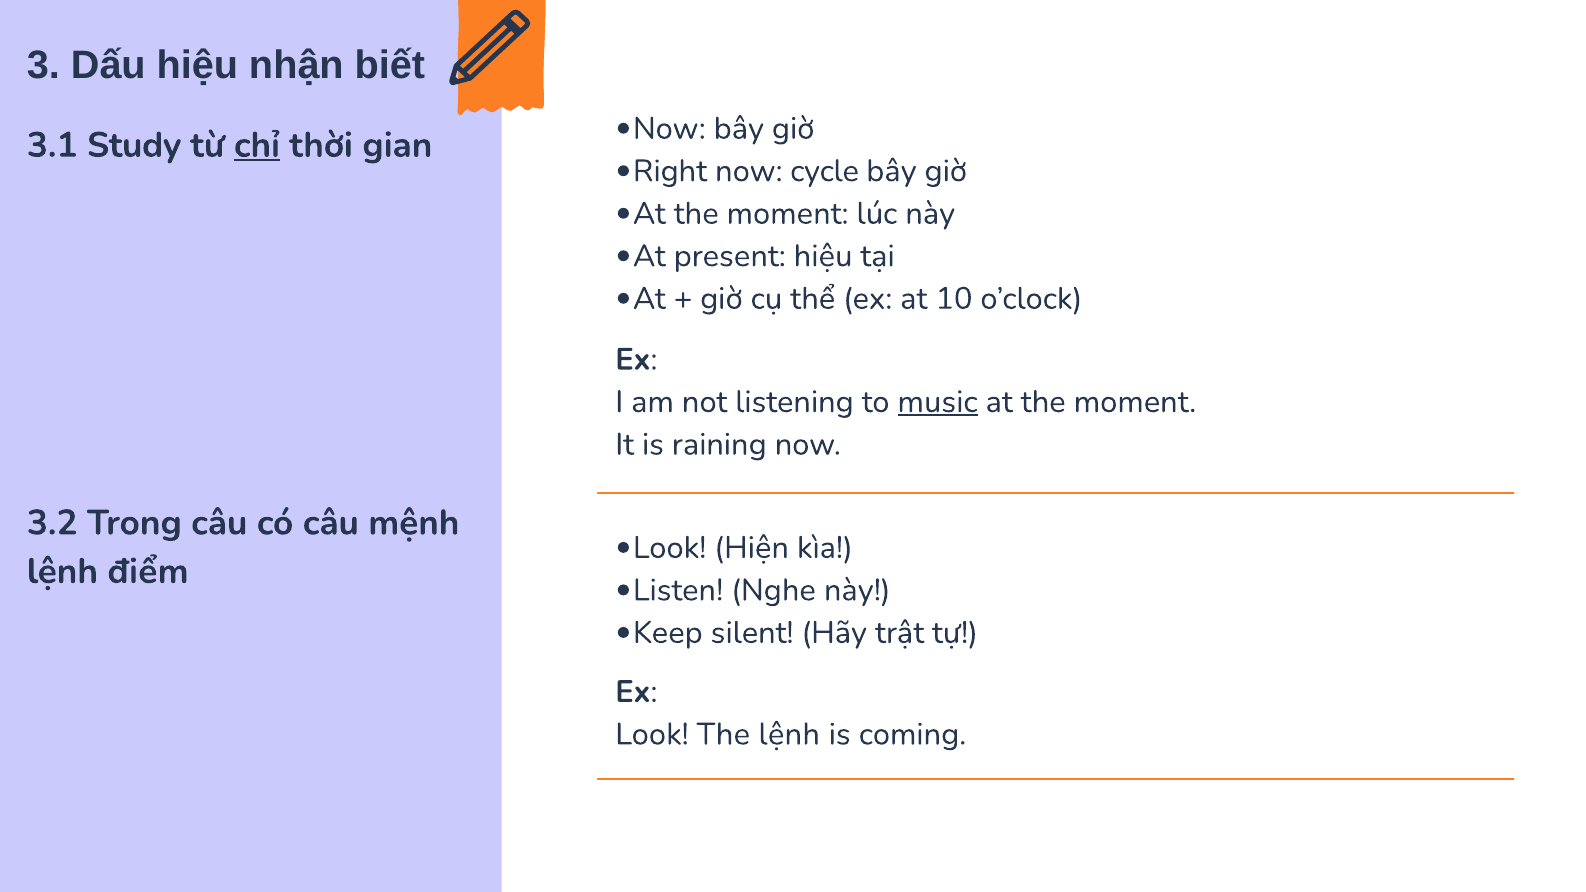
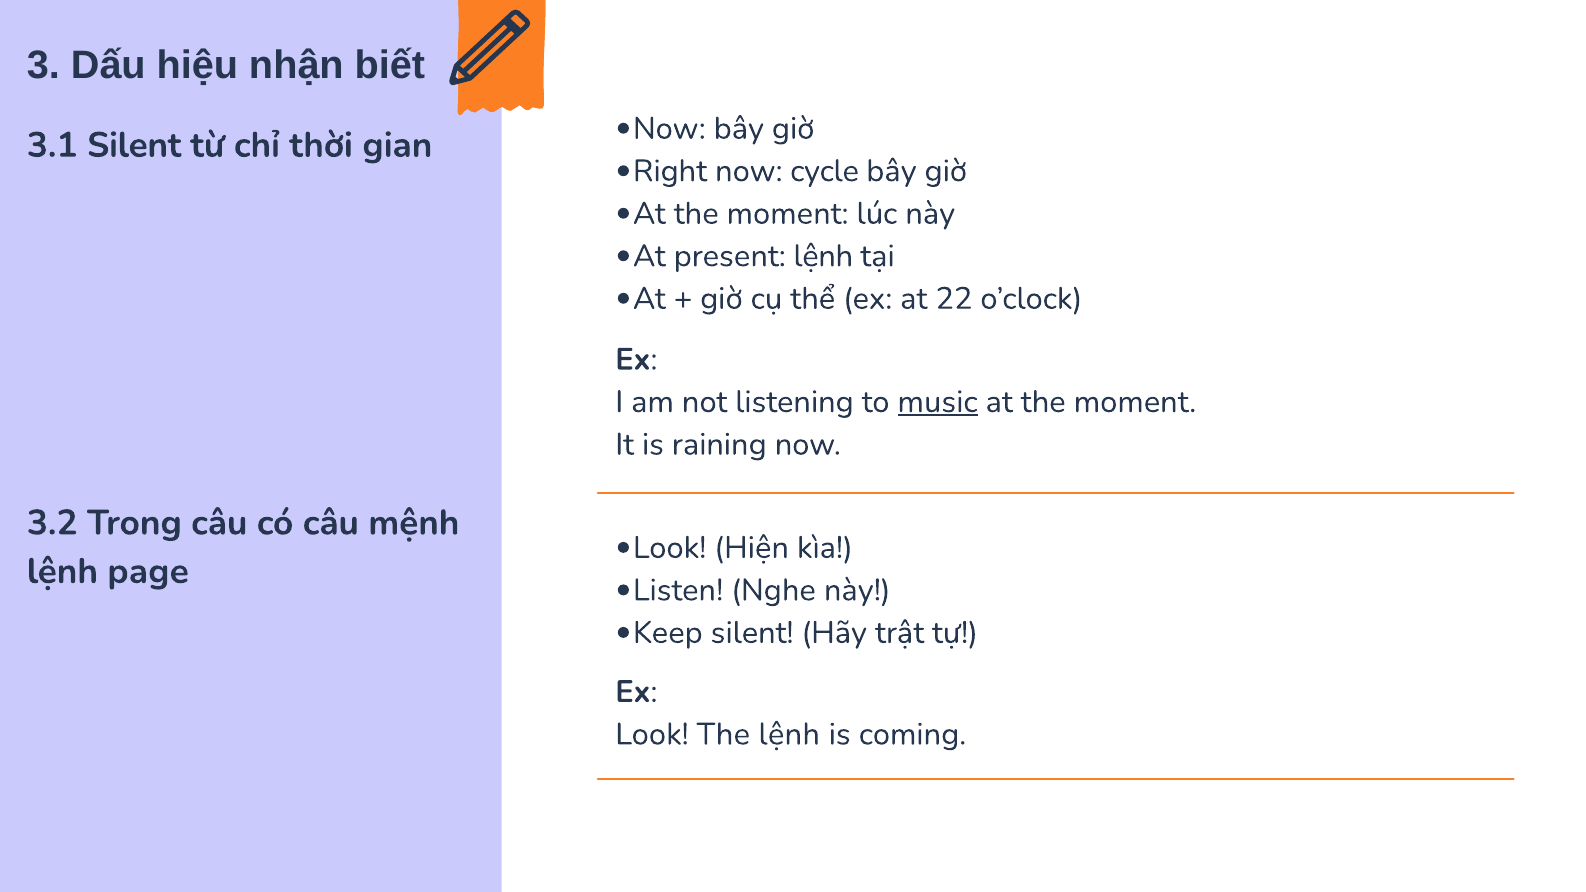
3.1 Study: Study -> Silent (134, 145)
chỉ underline: present -> none (257, 145)
present hiệu: hiệu -> lệnh (823, 256)
10: 10 -> 22 (954, 299)
điểm: điểm -> page (148, 571)
